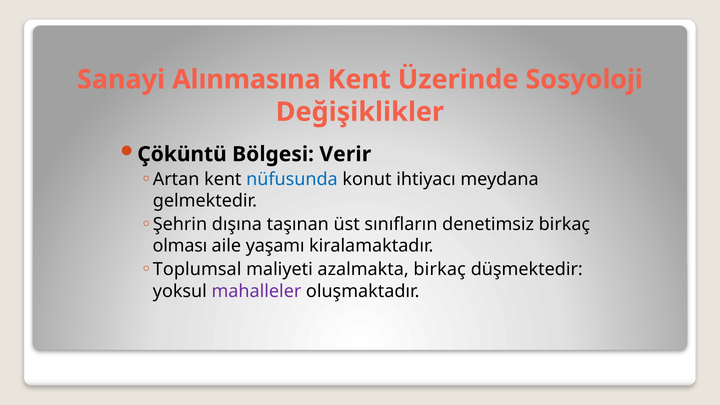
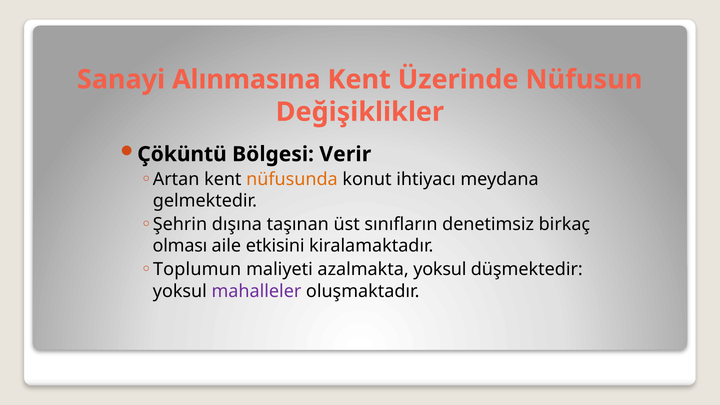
Sosyoloji: Sosyoloji -> Nüfusun (584, 80)
nüfusunda colour: blue -> orange (292, 179)
yaşamı: yaşamı -> etkisini (275, 246)
Toplumsal: Toplumsal -> Toplumun (197, 269)
azalmakta birkaç: birkaç -> yoksul (440, 269)
